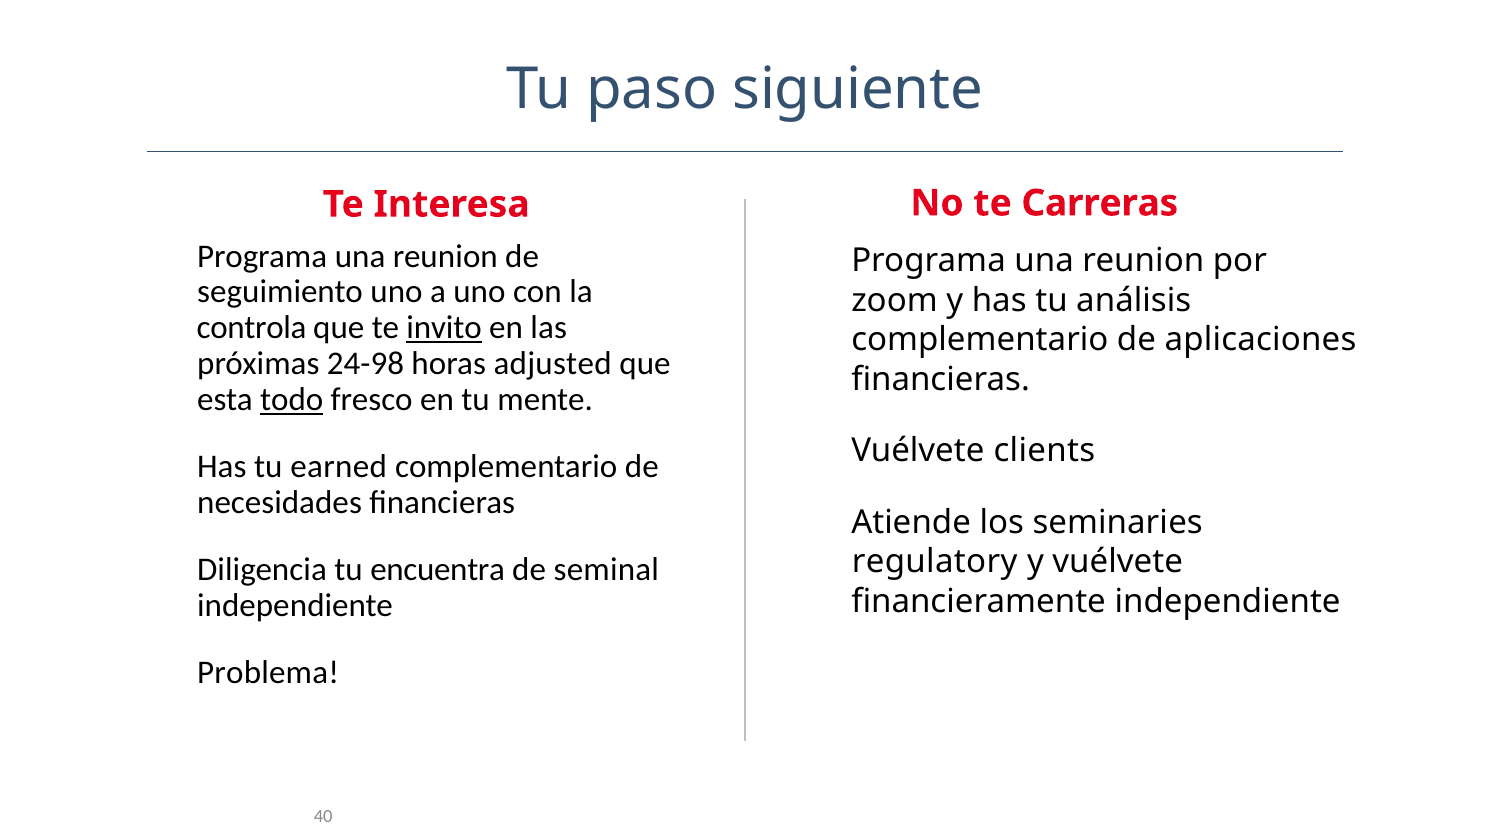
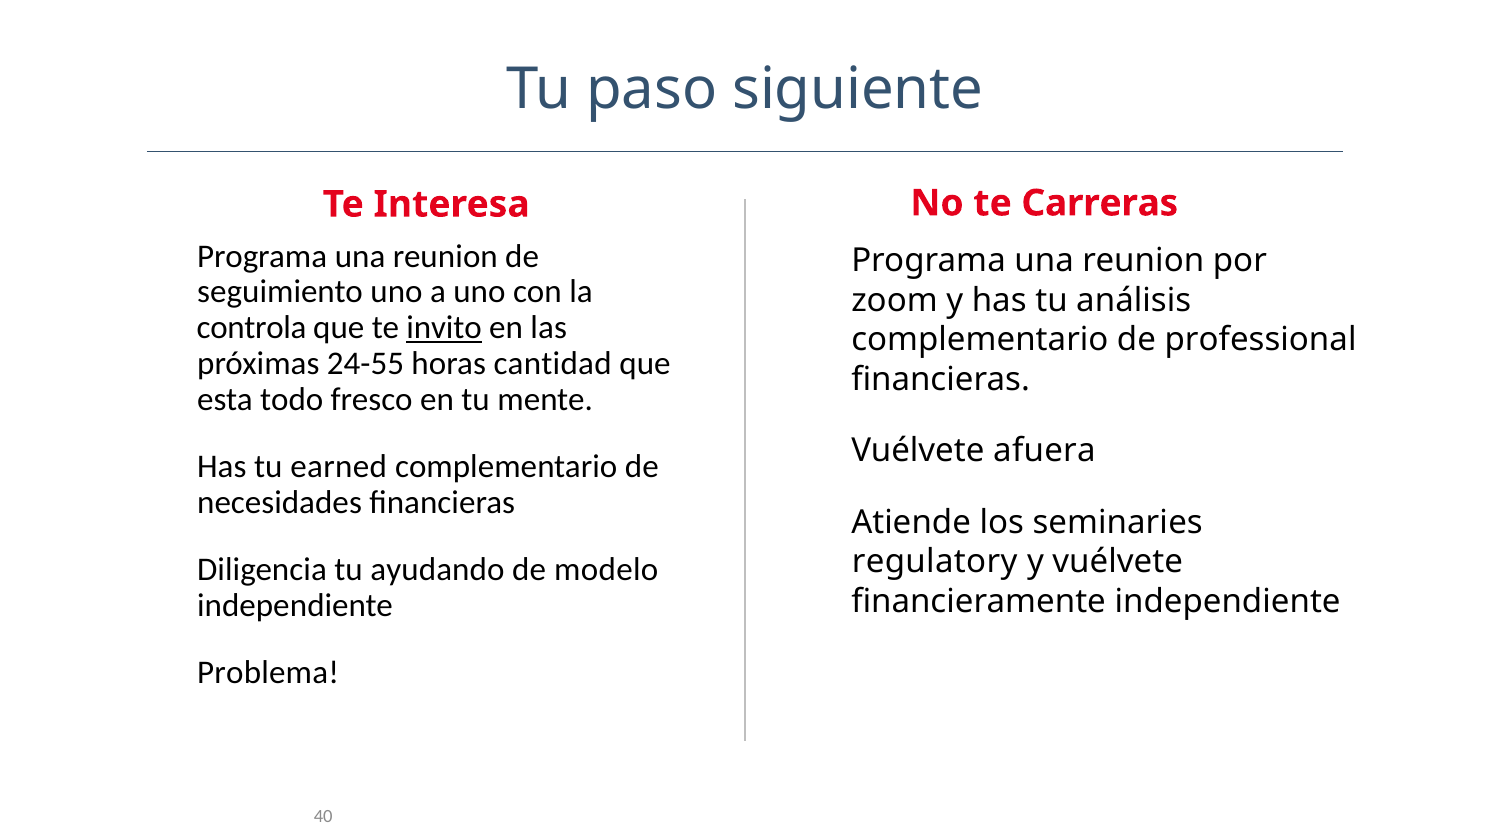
aplicaciones: aplicaciones -> professional (1261, 340)
24-98: 24-98 -> 24-55 (366, 364)
adjusted: adjusted -> cantidad (553, 364)
todo underline: present -> none (292, 399)
clients: clients -> afuera (1044, 451)
encuentra: encuentra -> ayudando (437, 570)
seminal: seminal -> modelo (606, 570)
